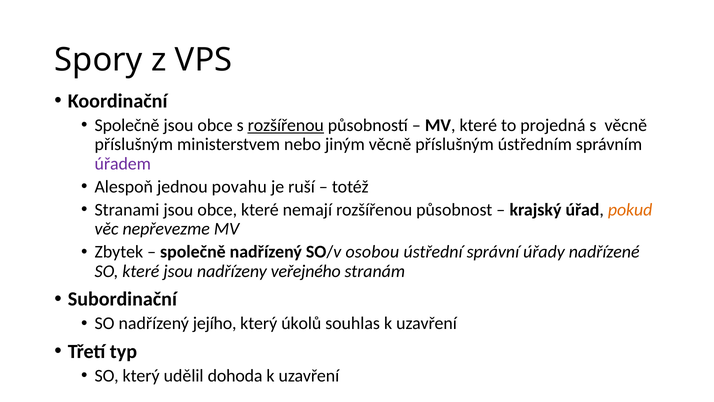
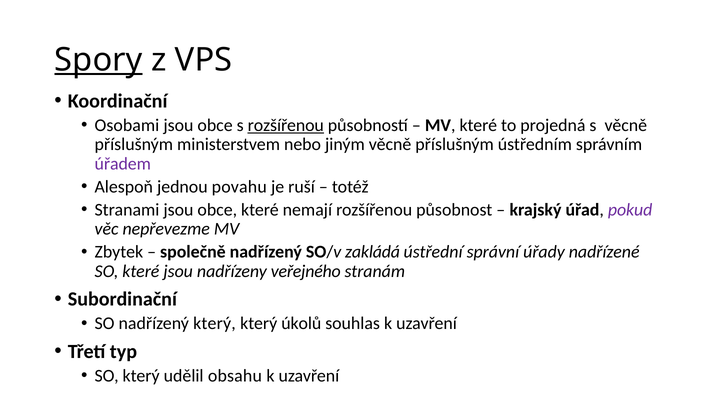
Spory underline: none -> present (98, 60)
Společně: Společně -> Osobami (127, 125)
pokud colour: orange -> purple (630, 210)
osobou: osobou -> zakládá (373, 252)
nadřízený jejího: jejího -> který (214, 323)
dohoda: dohoda -> obsahu (235, 375)
